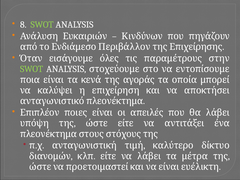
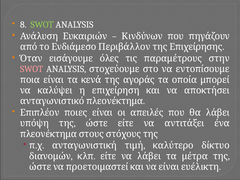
SWOT colour: light green -> pink (32, 69)
